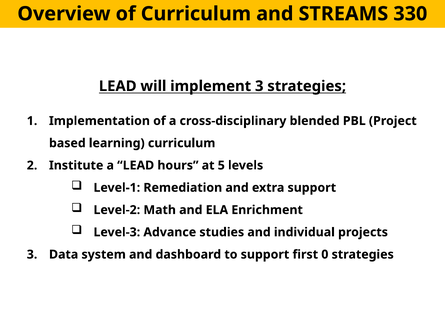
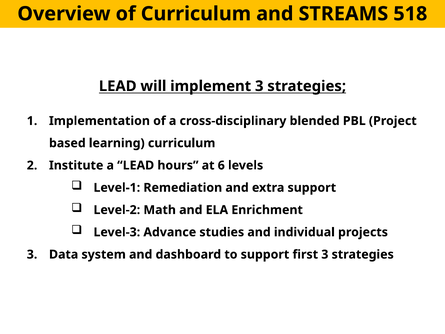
330: 330 -> 518 (410, 14)
5: 5 -> 6 (221, 165)
first 0: 0 -> 3 (325, 254)
